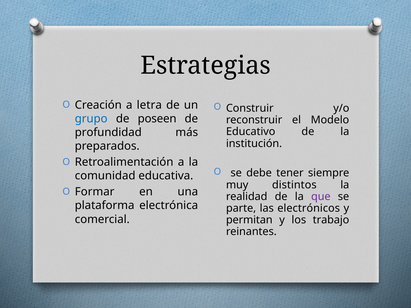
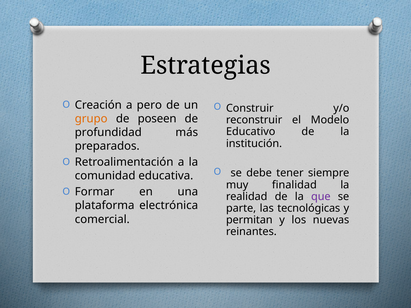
letra: letra -> pero (149, 105)
grupo colour: blue -> orange (91, 119)
distintos: distintos -> finalidad (294, 185)
electrónicos: electrónicos -> tecnológicas (309, 208)
trabajo: trabajo -> nuevas (331, 220)
